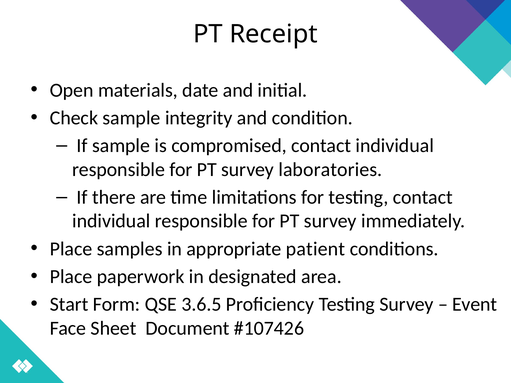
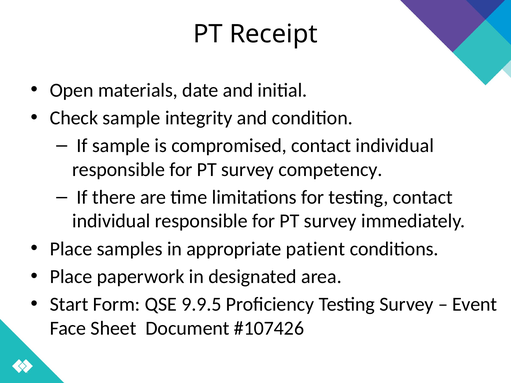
laboratories: laboratories -> competency (330, 170)
3.6.5: 3.6.5 -> 9.9.5 (201, 305)
